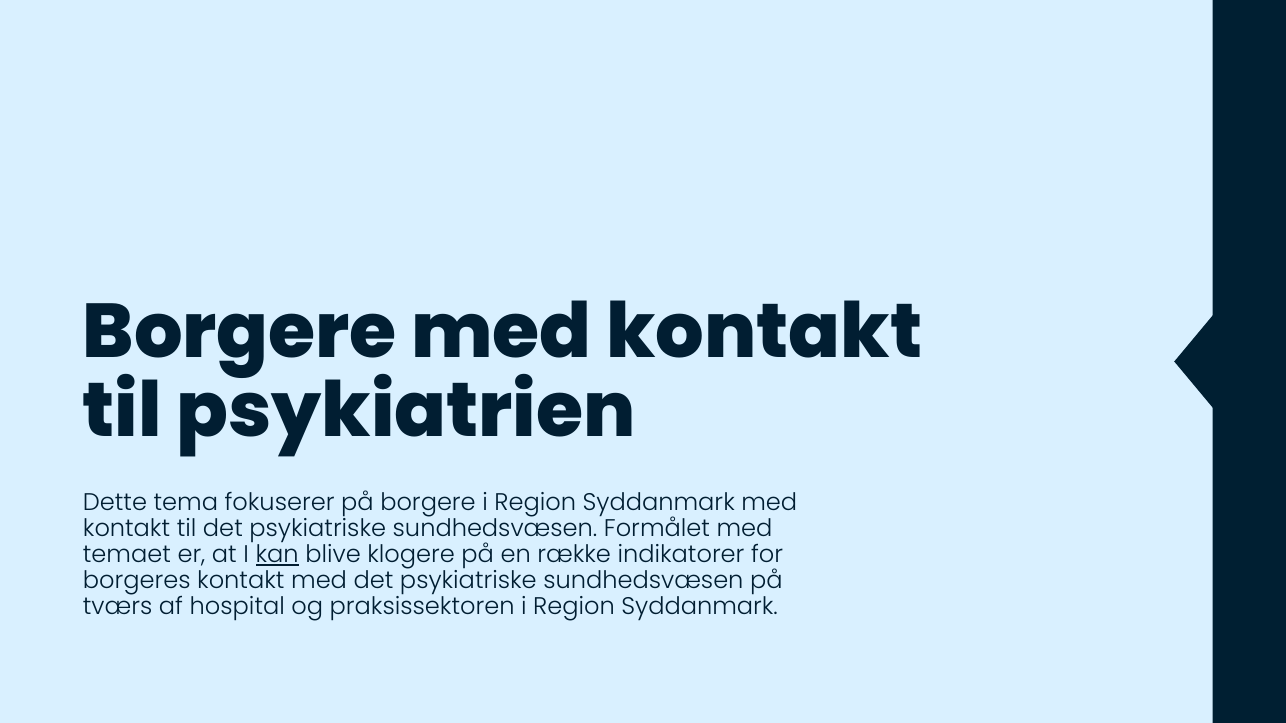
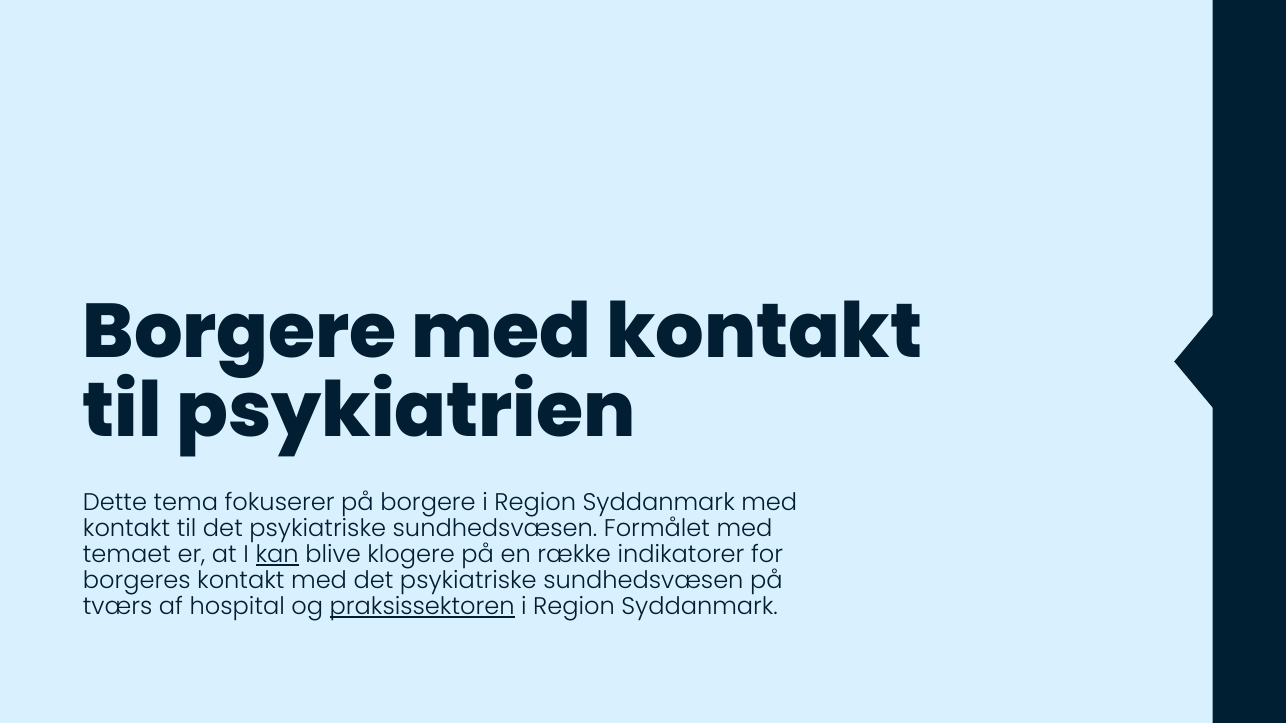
praksissektoren underline: none -> present (422, 607)
